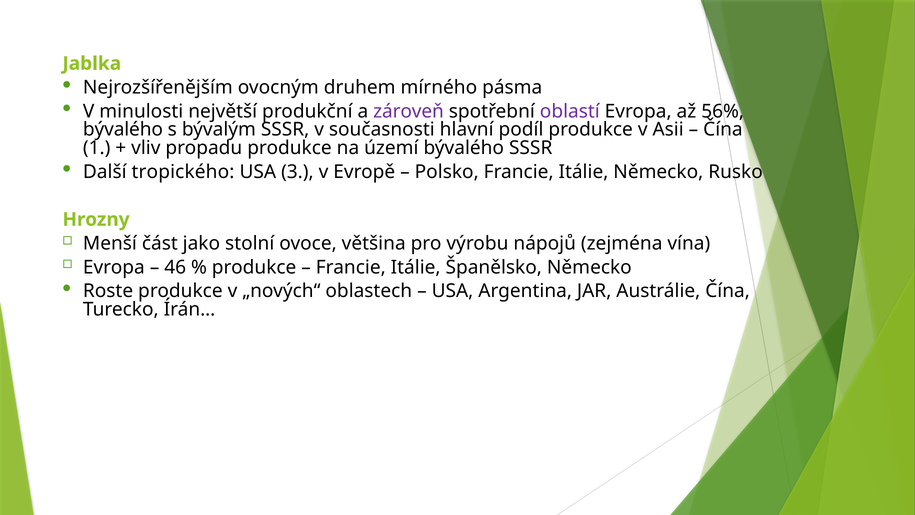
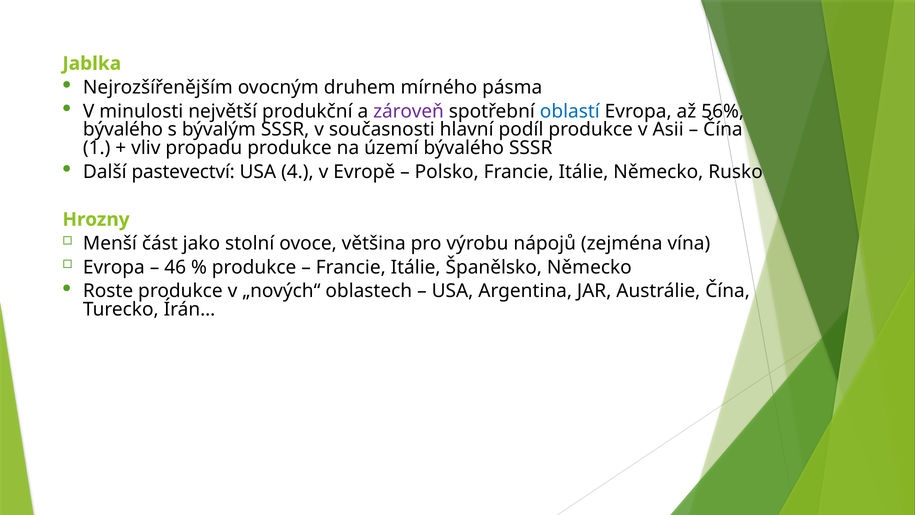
oblastí colour: purple -> blue (570, 111)
tropického: tropického -> pastevectví (183, 172)
3: 3 -> 4 (297, 172)
